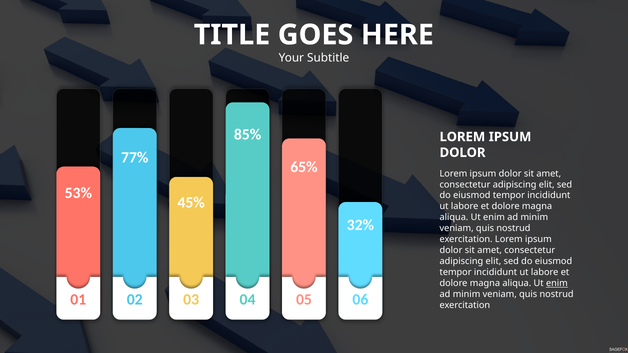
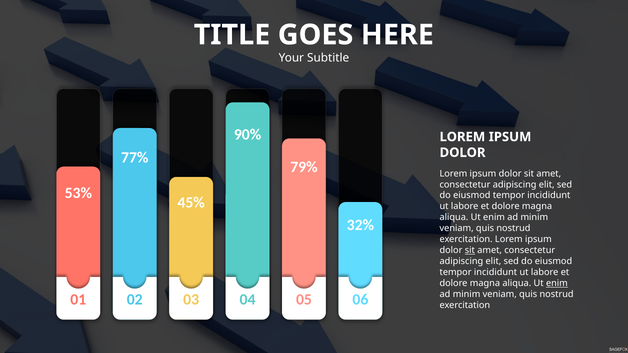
85%: 85% -> 90% (248, 134)
65%: 65% -> 79% (304, 167)
sit underline: none -> present (470, 251)
